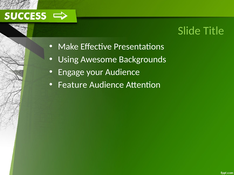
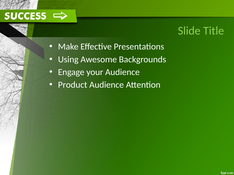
Feature: Feature -> Product (73, 85)
